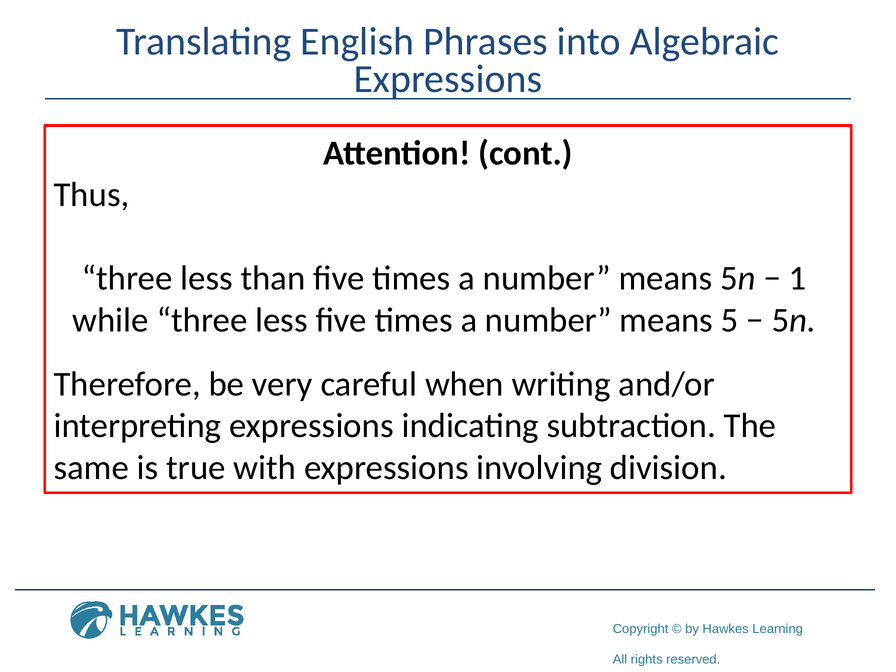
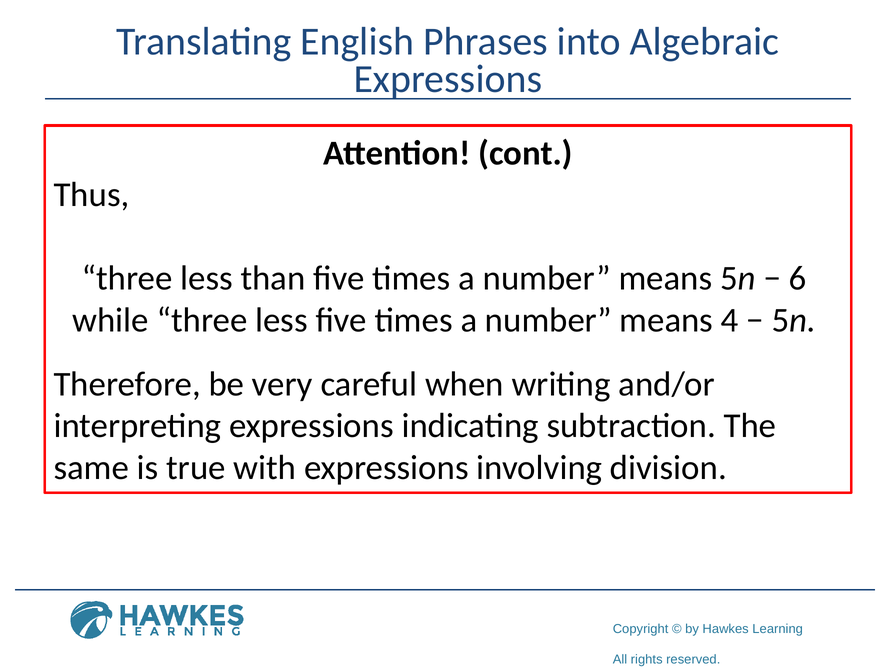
1: 1 -> 6 (798, 278)
5: 5 -> 4 (730, 320)
